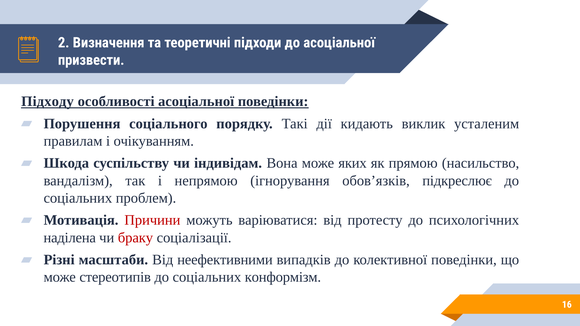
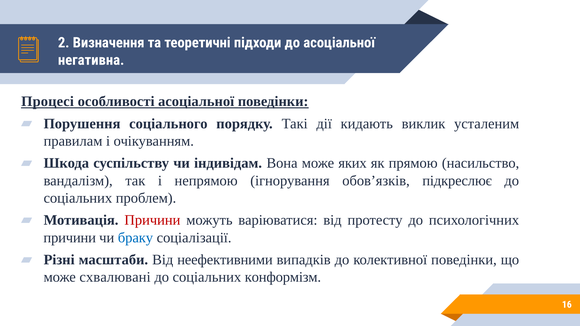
призвести: призвести -> негативна (91, 60)
Підходу: Підходу -> Процесі (48, 101)
наділена: наділена -> причини (70, 238)
браку colour: red -> blue (135, 238)
стереотипів: стереотипів -> схвалювані (115, 277)
